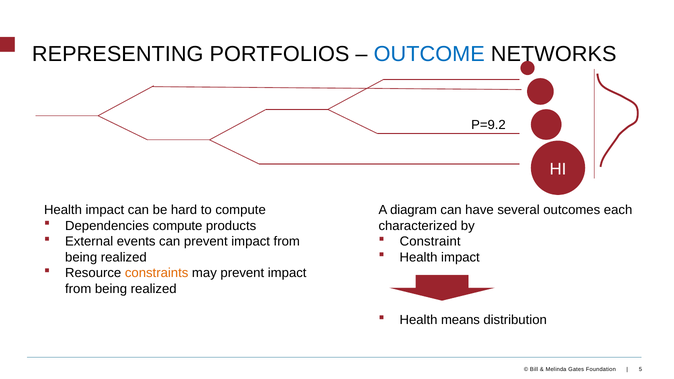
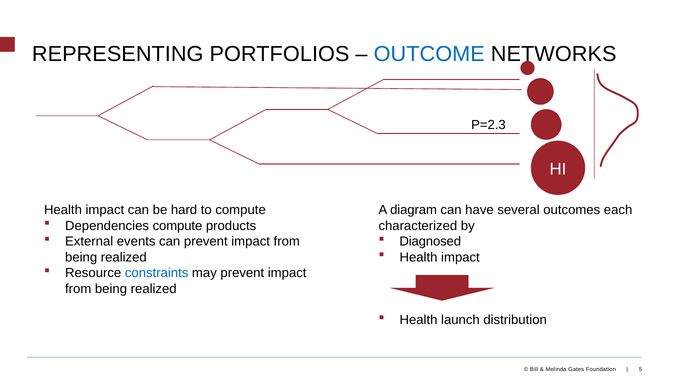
P=9.2: P=9.2 -> P=2.3 (488, 125)
Constraint: Constraint -> Diagnosed (430, 242)
constraints colour: orange -> blue (157, 273)
means: means -> launch (460, 320)
